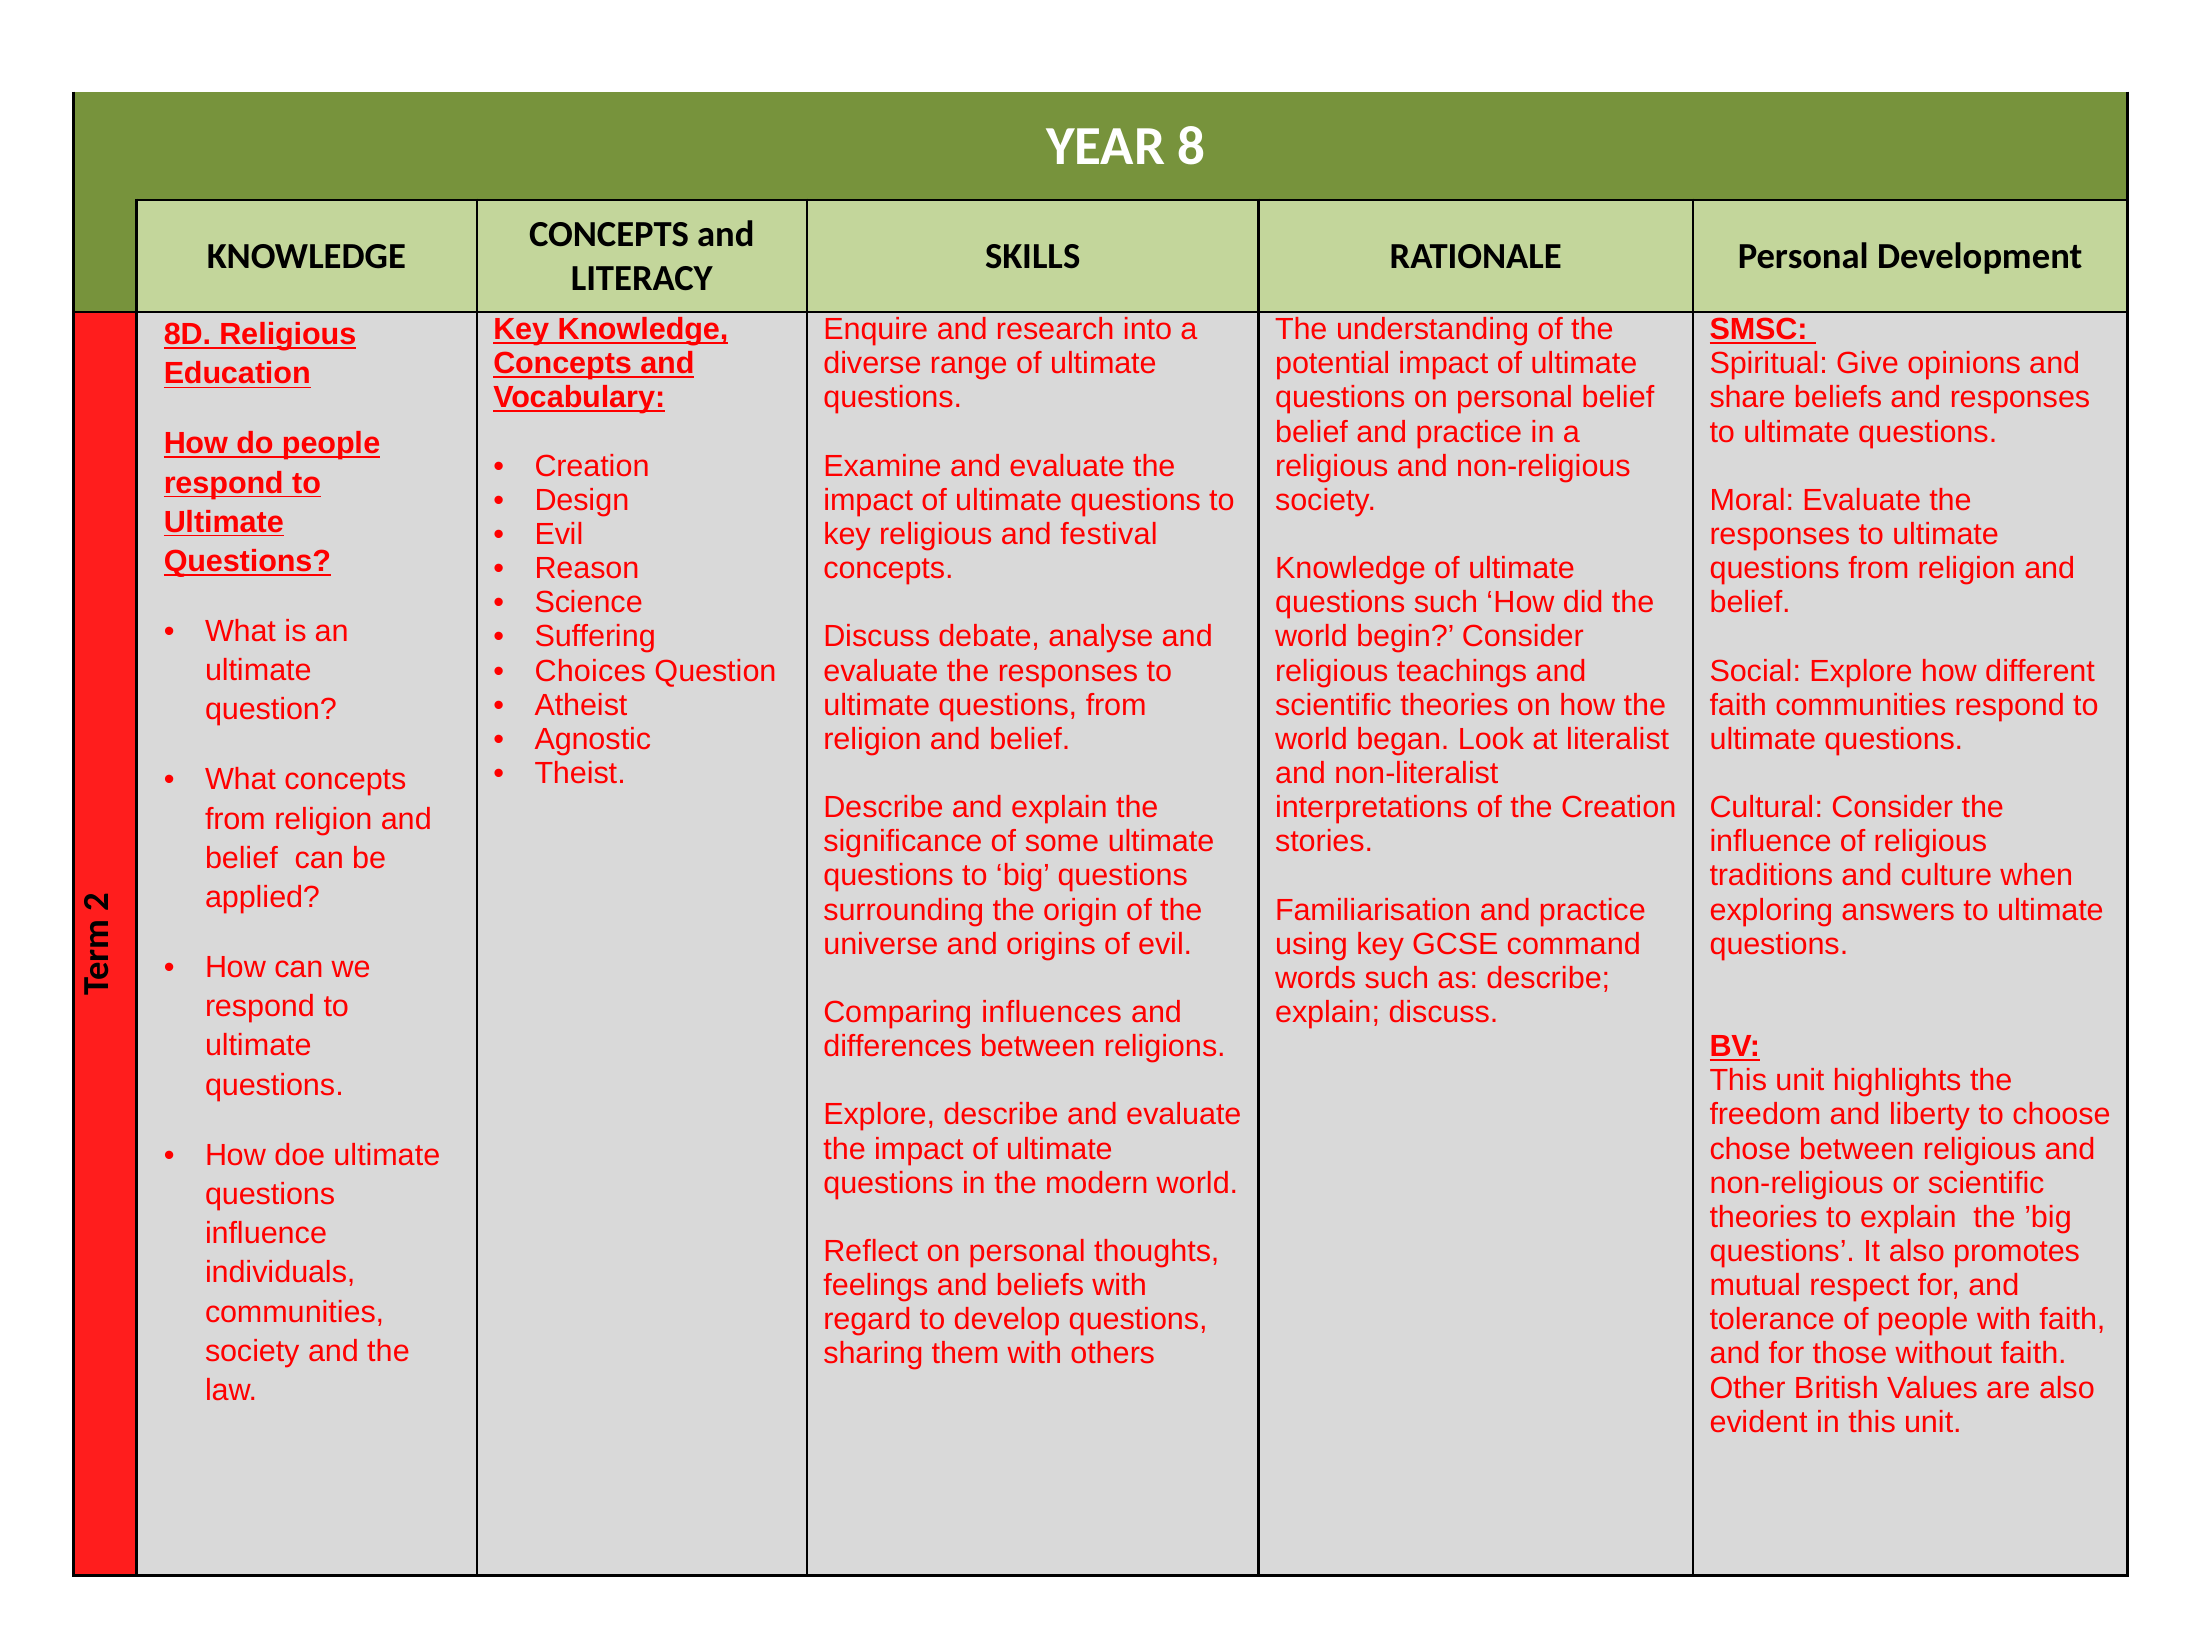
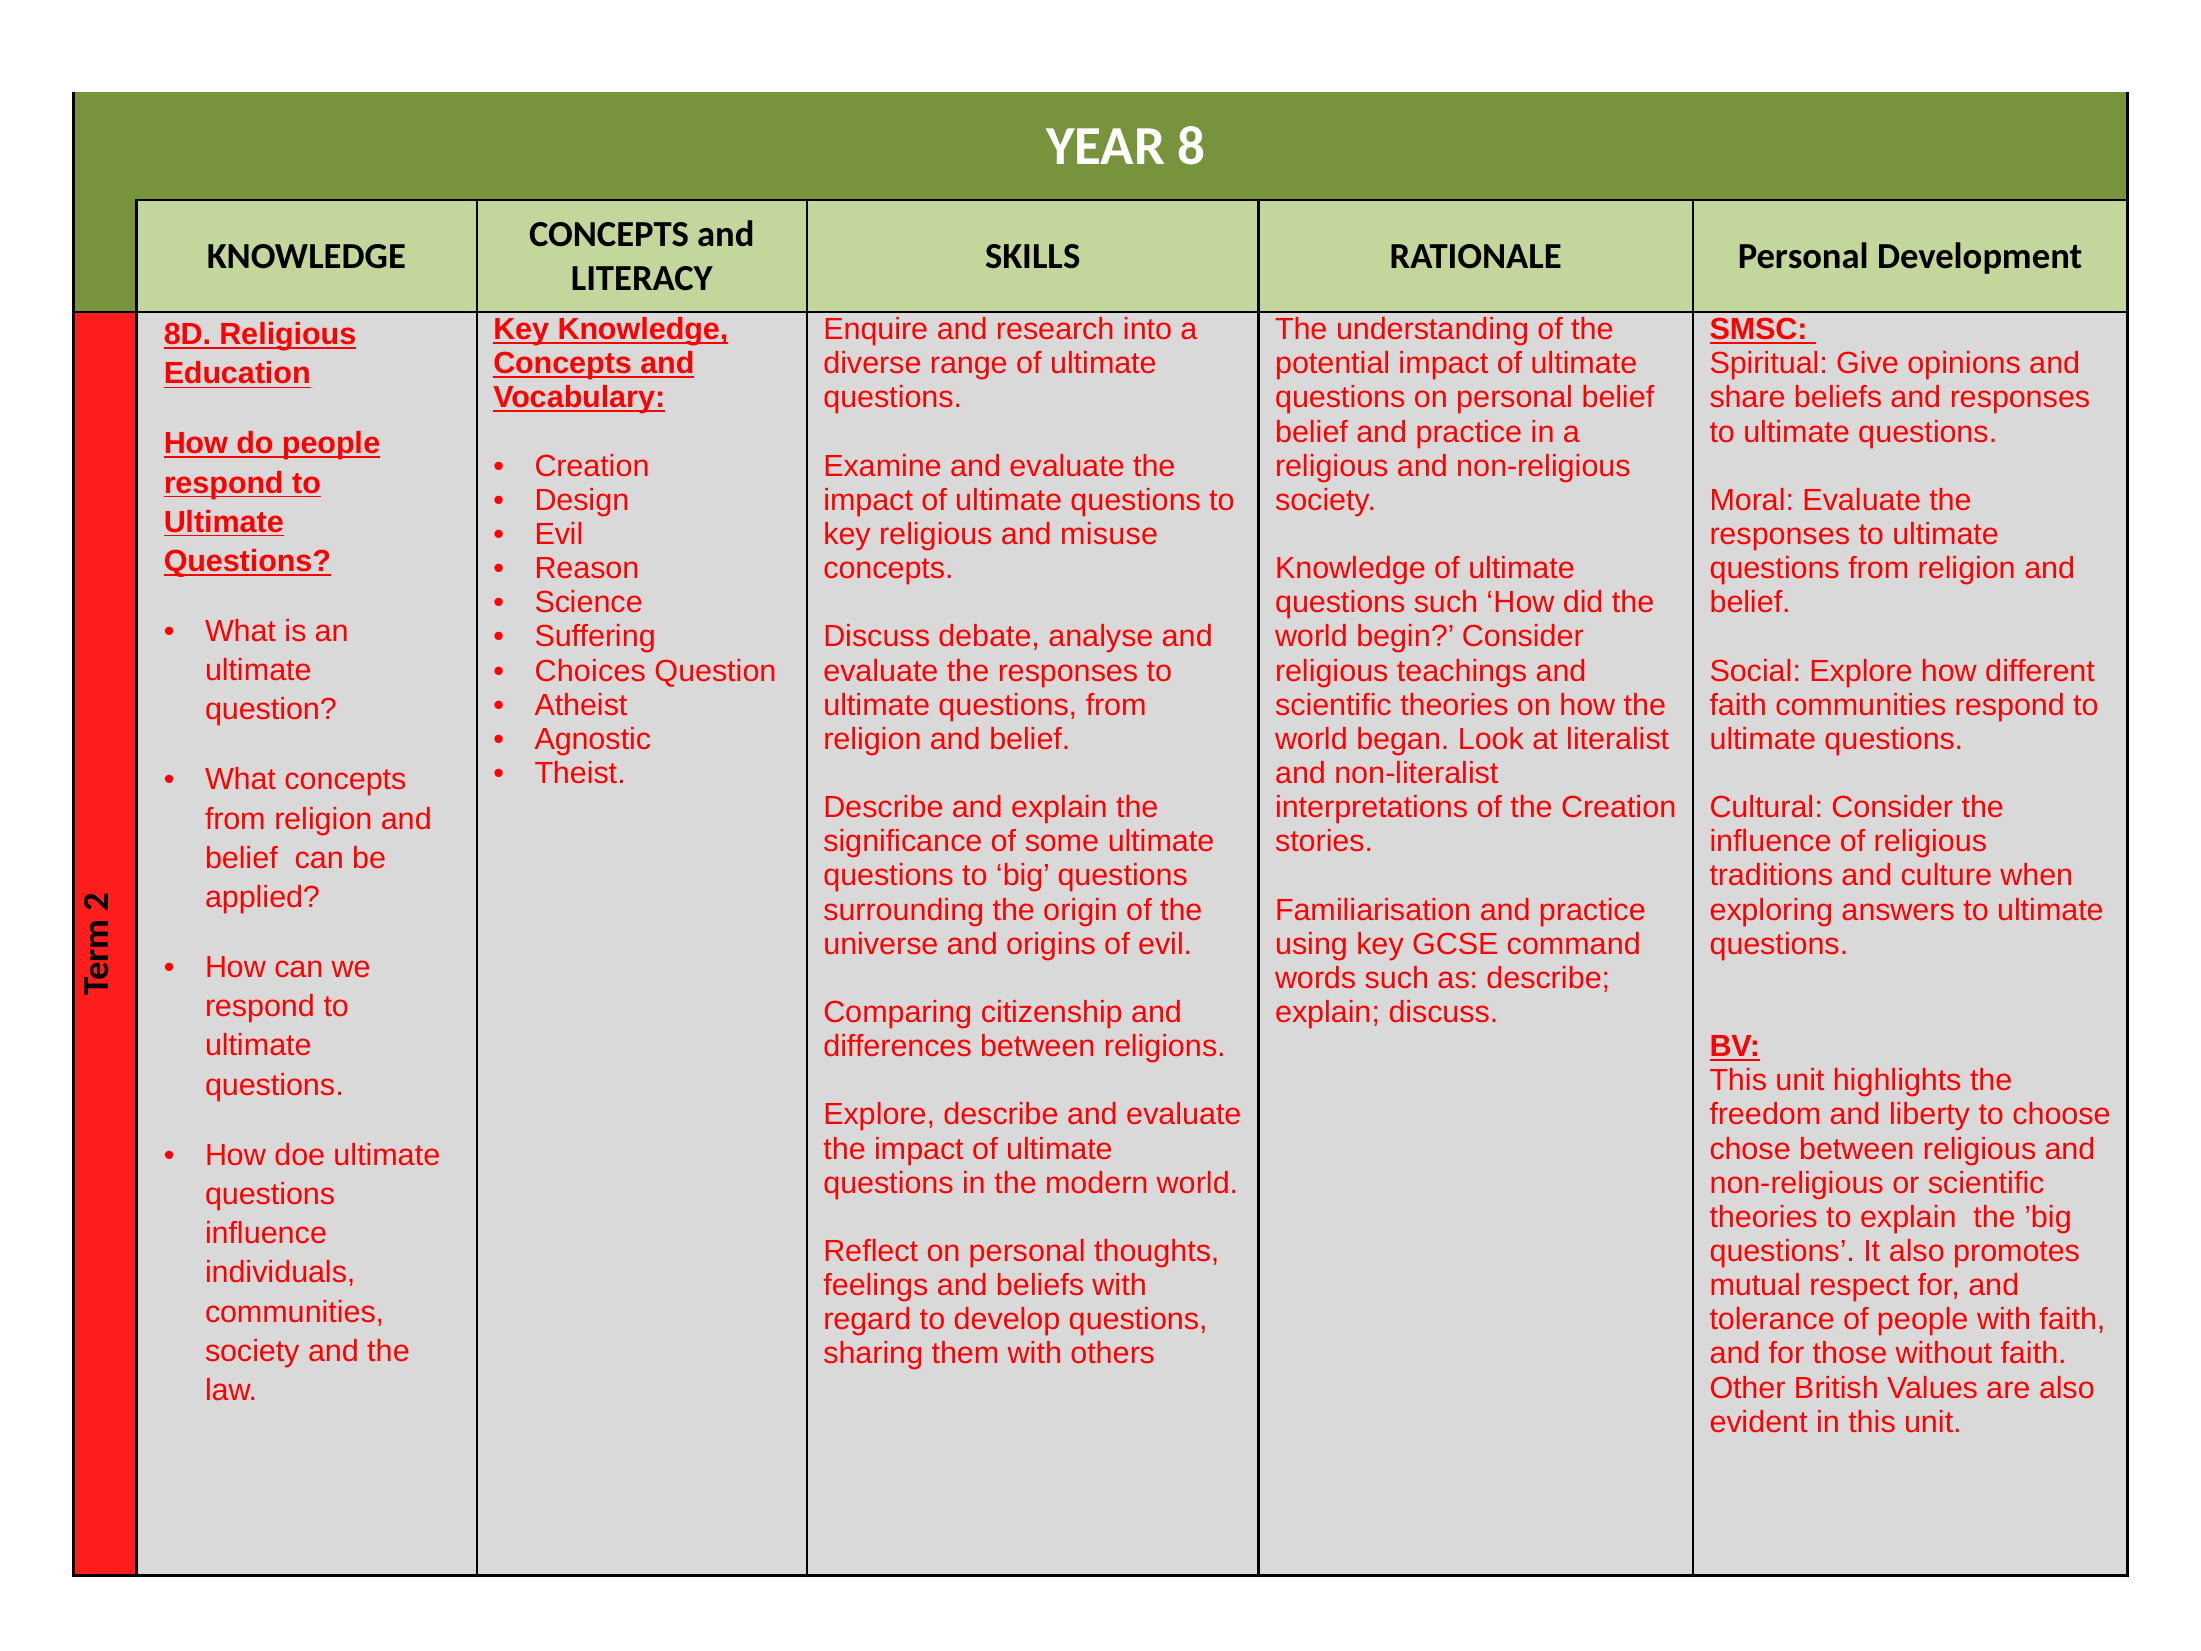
festival: festival -> misuse (1109, 534)
influences: influences -> citizenship (1052, 1012)
